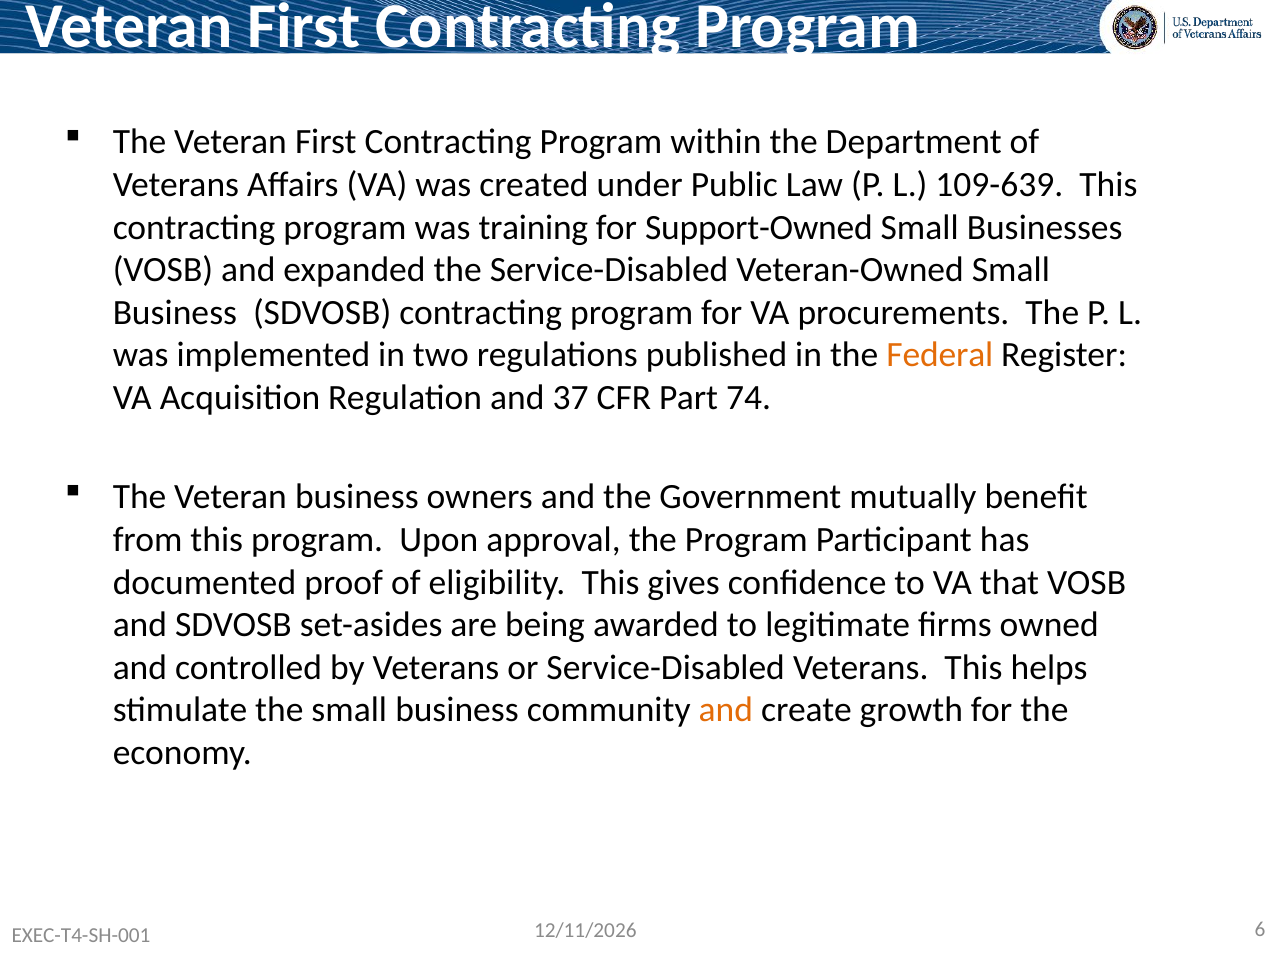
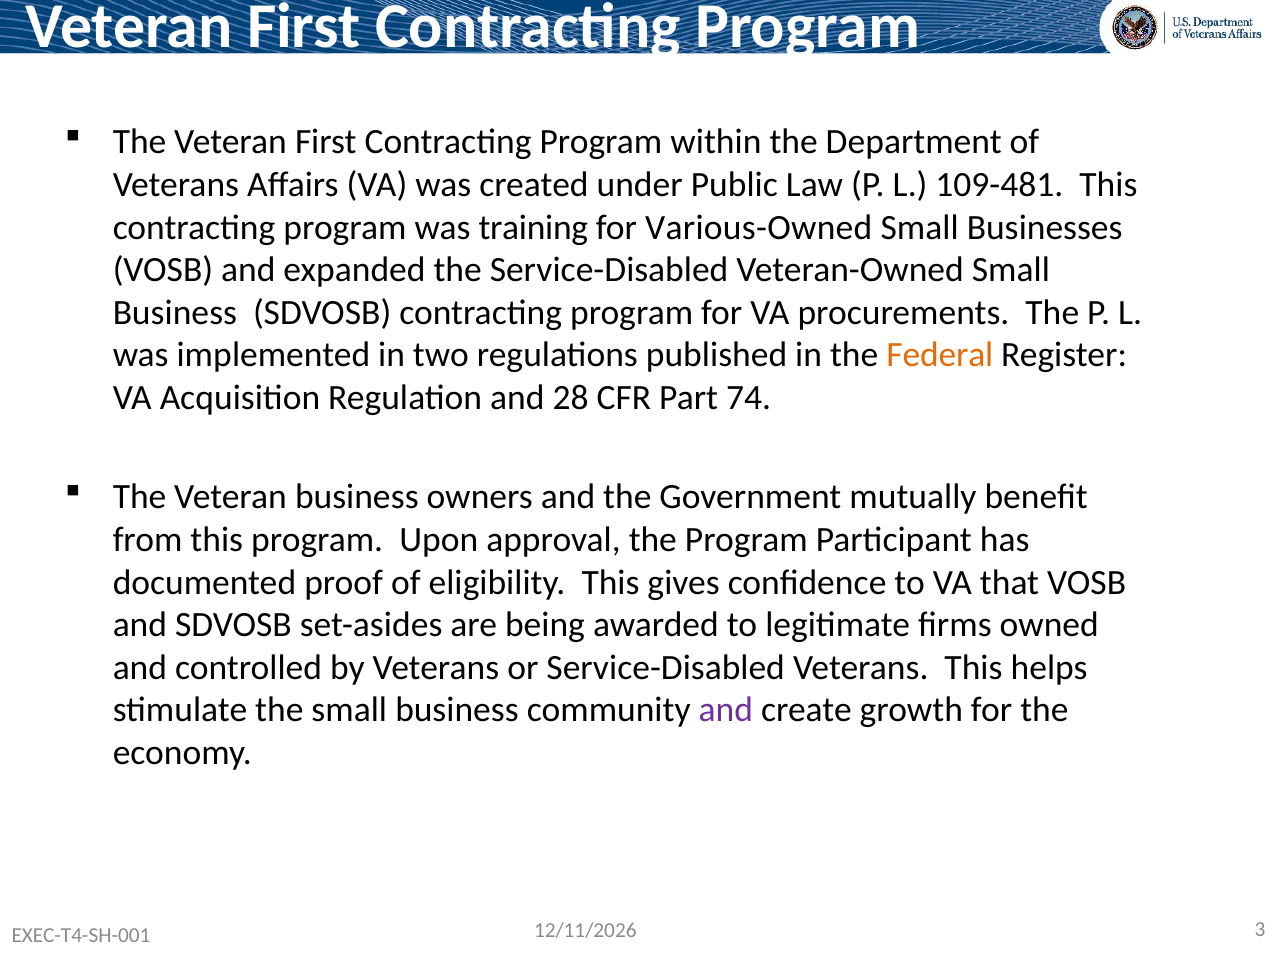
109-639: 109-639 -> 109-481 (999, 185)
Support-Owned: Support-Owned -> Various-Owned (759, 228)
37: 37 -> 28 (571, 398)
and colour: orange -> purple (726, 710)
6: 6 -> 3 (1260, 930)
